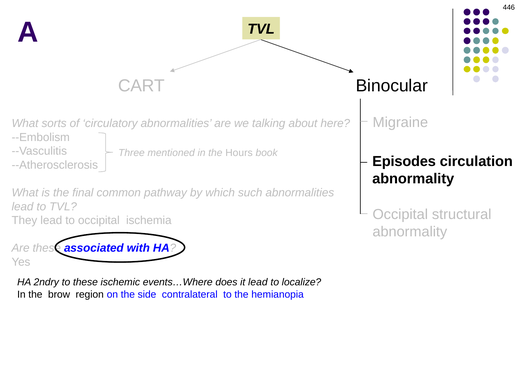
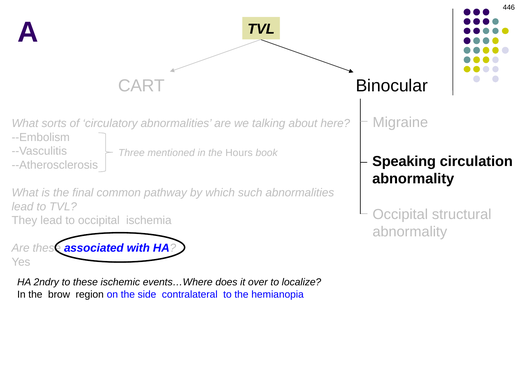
Episodes: Episodes -> Speaking (404, 162)
it lead: lead -> over (258, 282)
